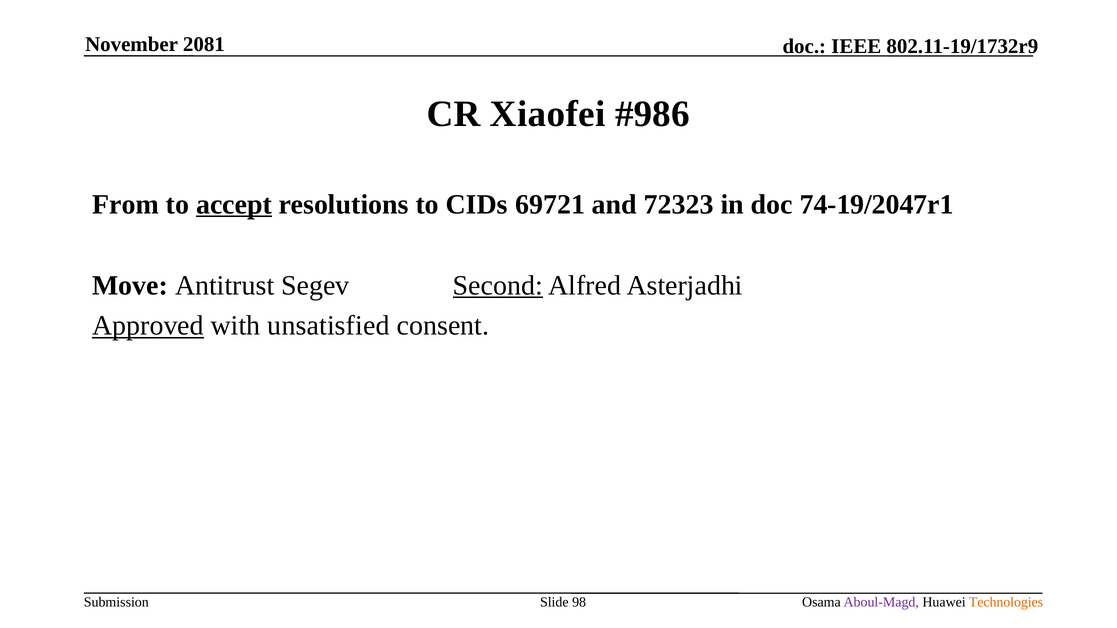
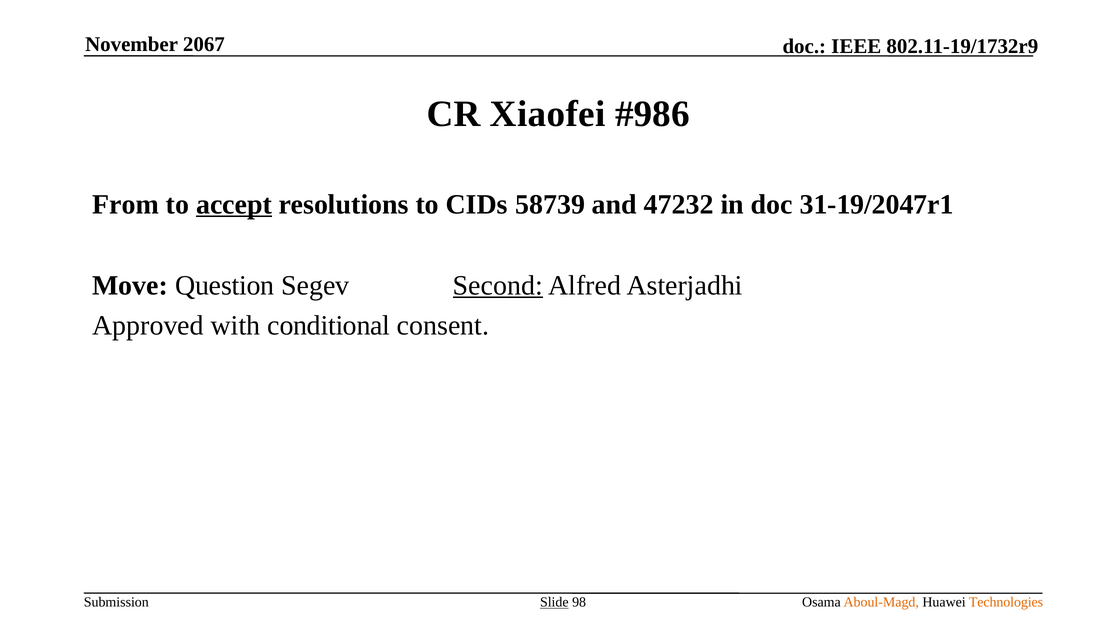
2081: 2081 -> 2067 (204, 44)
69721: 69721 -> 58739 (550, 204)
72323: 72323 -> 47232 (679, 204)
74-19/2047r1: 74-19/2047r1 -> 31-19/2047r1 (877, 204)
Antitrust: Antitrust -> Question (225, 285)
Approved underline: present -> none (148, 326)
unsatisfied: unsatisfied -> conditional (329, 326)
Slide underline: none -> present (554, 603)
Aboul-Magd colour: purple -> orange (881, 603)
